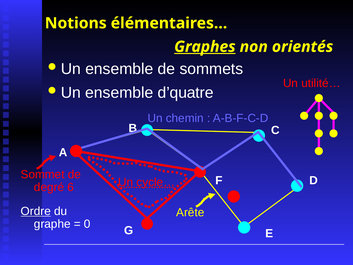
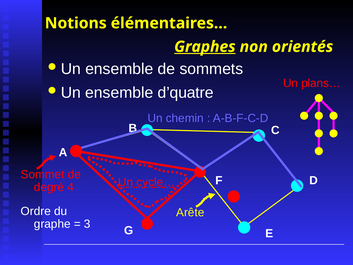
utilité…: utilité… -> plans… (321, 83)
6: 6 -> 4 (71, 187)
Ordre underline: present -> none (36, 211)
0: 0 -> 3 (87, 224)
